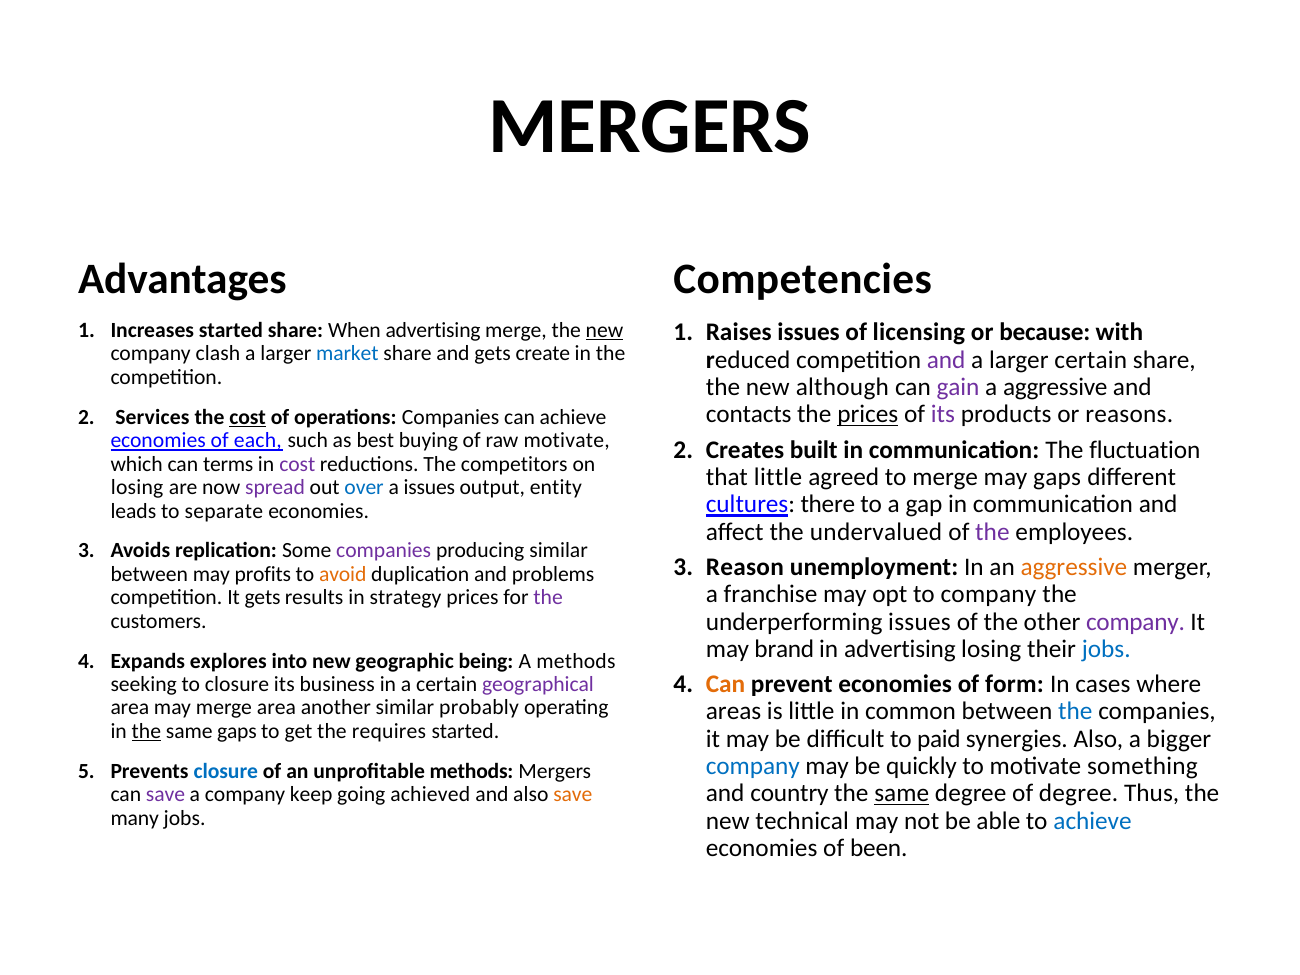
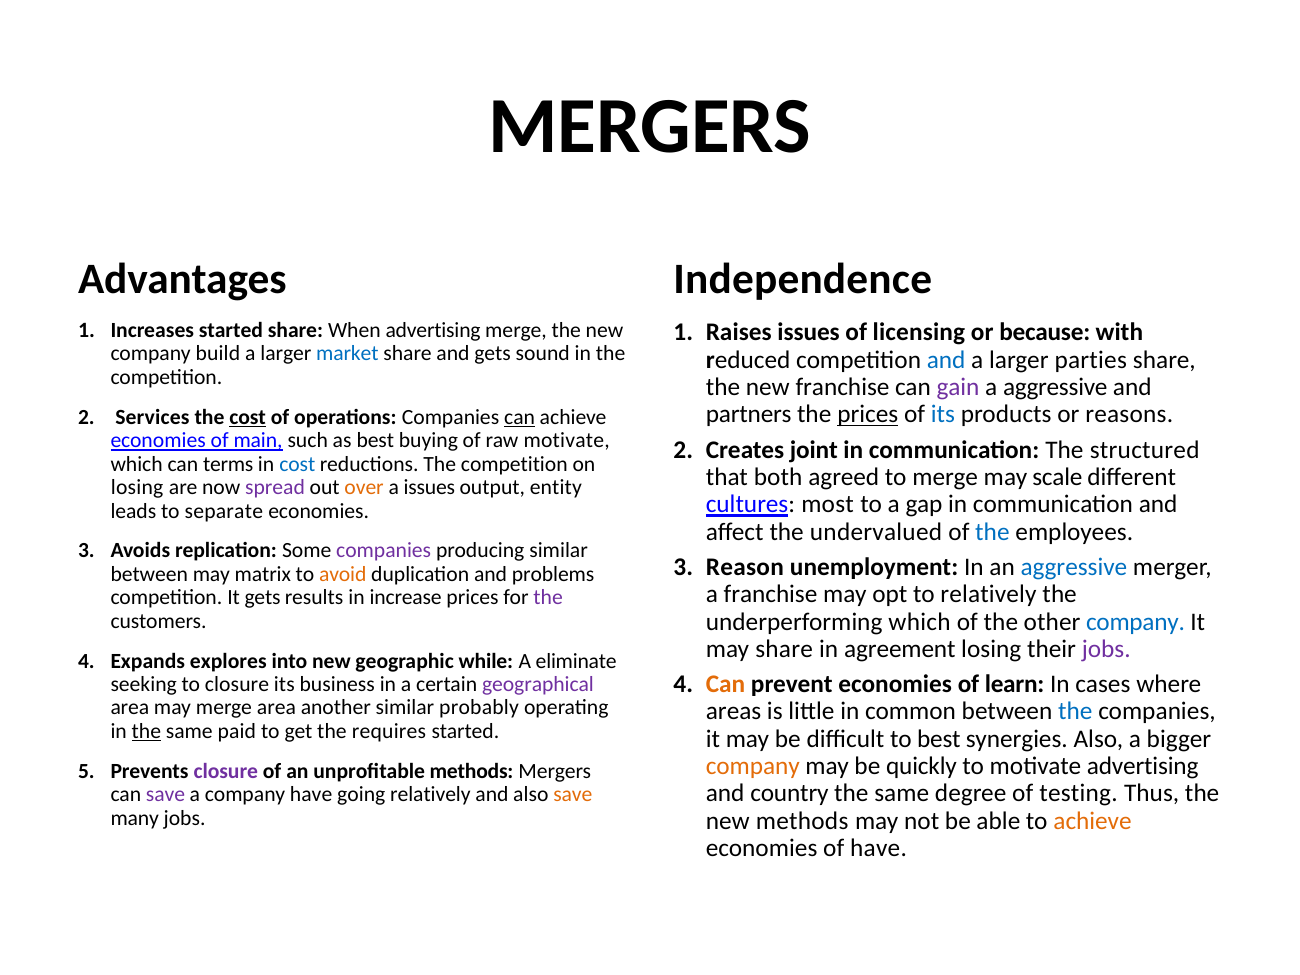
Competencies: Competencies -> Independence (803, 280)
new underline: present -> none (605, 330)
clash: clash -> build (218, 354)
create: create -> sound (543, 354)
and colour: purple -> blue (946, 360)
larger certain: certain -> parties (1091, 360)
new although: although -> franchise (842, 387)
contacts: contacts -> partners (749, 415)
its colour: purple -> blue (943, 415)
can underline: none -> present (520, 417)
each: each -> main (258, 440)
built: built -> joint (814, 450)
fluctuation: fluctuation -> structured (1145, 450)
cost colour: purple -> blue (297, 464)
reductions The competitors: competitors -> competition (514, 464)
that little: little -> both (778, 477)
may gaps: gaps -> scale (1057, 477)
over colour: blue -> orange (364, 487)
there: there -> most (828, 504)
the colour: purple -> blue (992, 532)
aggressive colour: orange -> blue (1074, 567)
profits: profits -> matrix (263, 574)
to company: company -> relatively (988, 595)
strategy: strategy -> increase (406, 598)
underperforming issues: issues -> which (920, 622)
company colour: purple -> blue (1135, 622)
may brand: brand -> share (784, 649)
in advertising: advertising -> agreement (900, 649)
jobs colour: blue -> purple (1106, 649)
being: being -> while (486, 661)
A methods: methods -> eliminate (576, 661)
form: form -> learn (1015, 684)
same gaps: gaps -> paid (237, 731)
to paid: paid -> best (939, 739)
company colour: blue -> orange (753, 766)
motivate something: something -> advertising (1143, 766)
closure colour: blue -> purple (226, 771)
same underline: present -> none (902, 794)
of degree: degree -> testing (1079, 794)
company keep: keep -> have (311, 795)
going achieved: achieved -> relatively (430, 795)
new technical: technical -> methods (802, 821)
achieve colour: blue -> orange (1093, 821)
of been: been -> have (879, 848)
